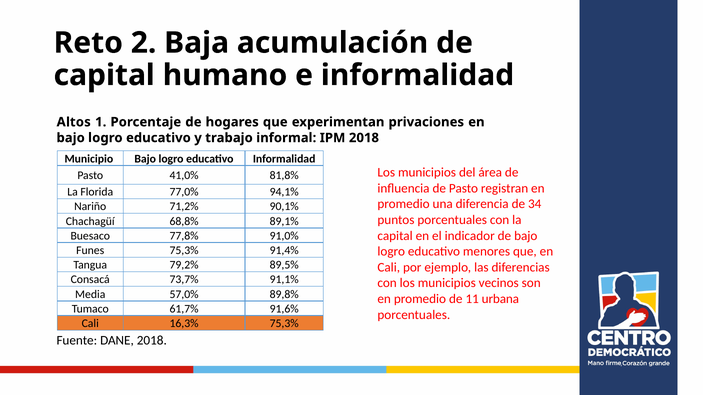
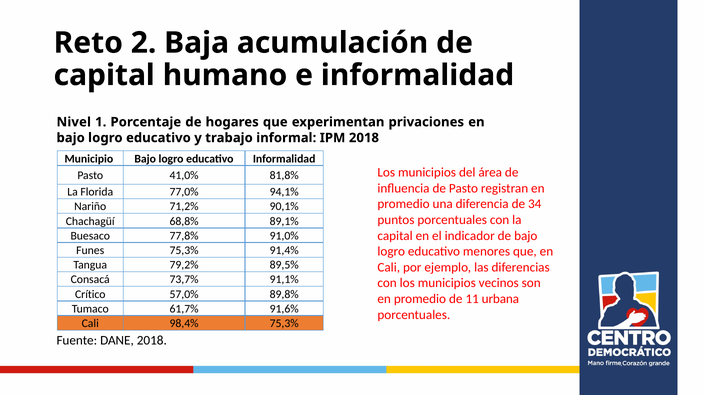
Altos: Altos -> Nivel (74, 122)
Media: Media -> Crítico (90, 294)
16,3%: 16,3% -> 98,4% (184, 324)
